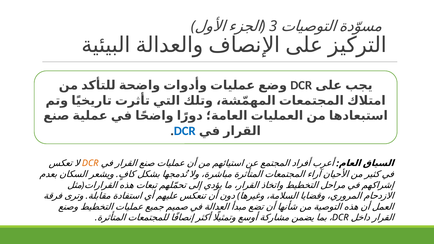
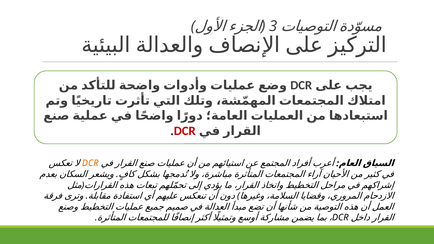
DCR colour: blue -> red (185, 131)
